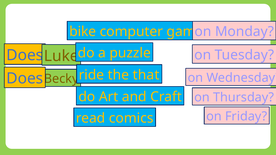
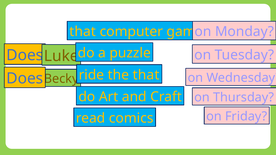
bike: bike -> that (83, 32)
